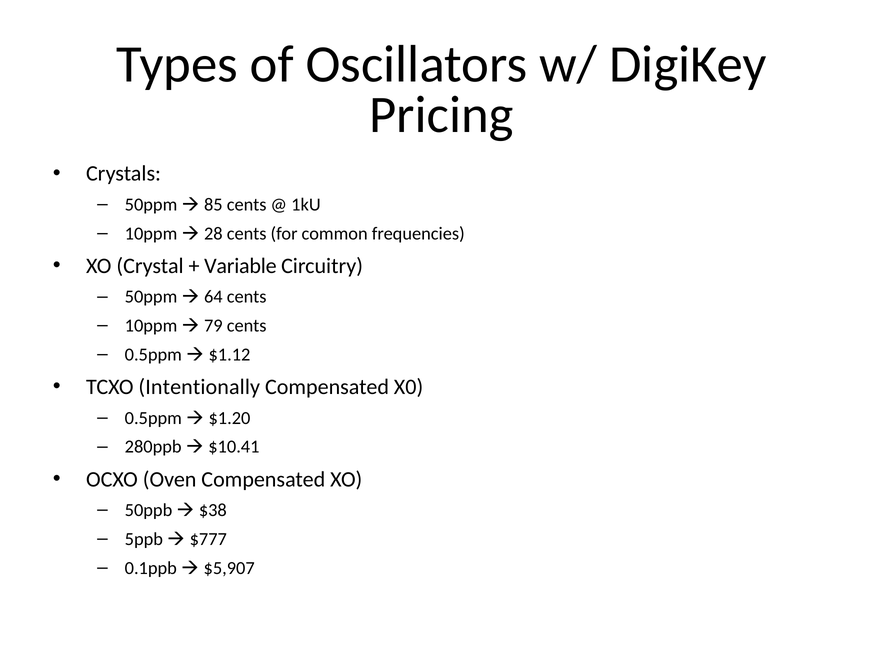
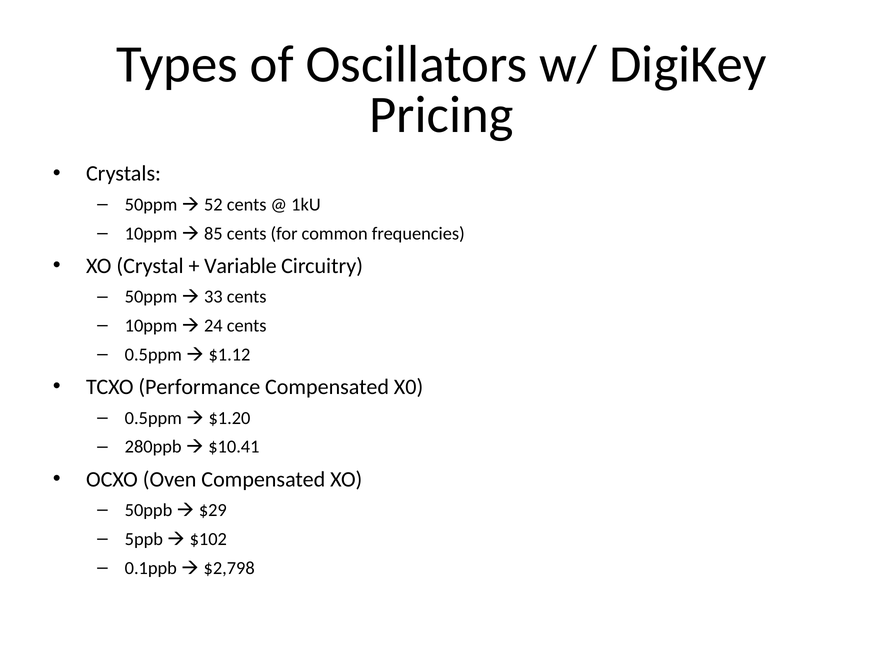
85: 85 -> 52 (213, 205)
28: 28 -> 85 (213, 234)
64: 64 -> 33 (213, 297)
79: 79 -> 24 (213, 326)
Intentionally: Intentionally -> Performance (199, 387)
$38: $38 -> $29 (213, 510)
$777: $777 -> $102 (208, 539)
$5,907: $5,907 -> $2,798 (229, 568)
